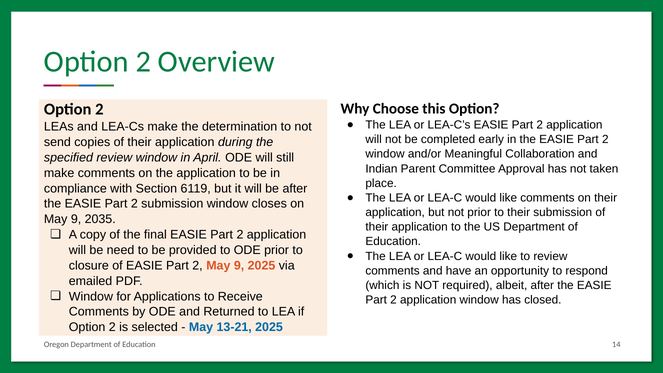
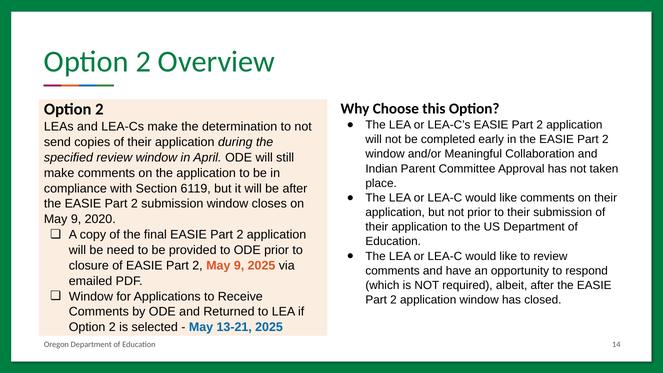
2035: 2035 -> 2020 (100, 219)
